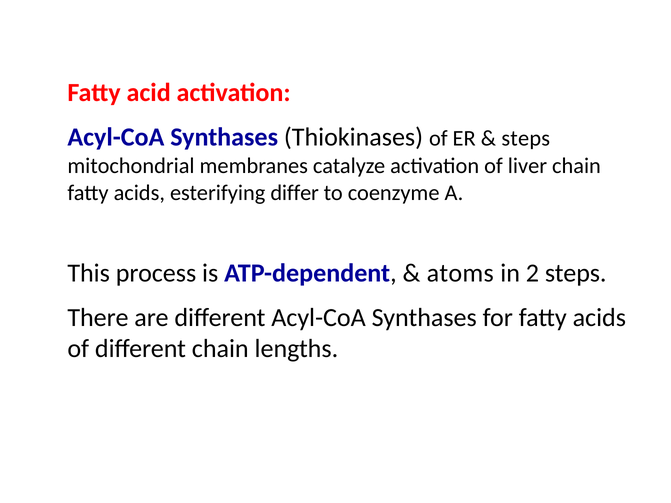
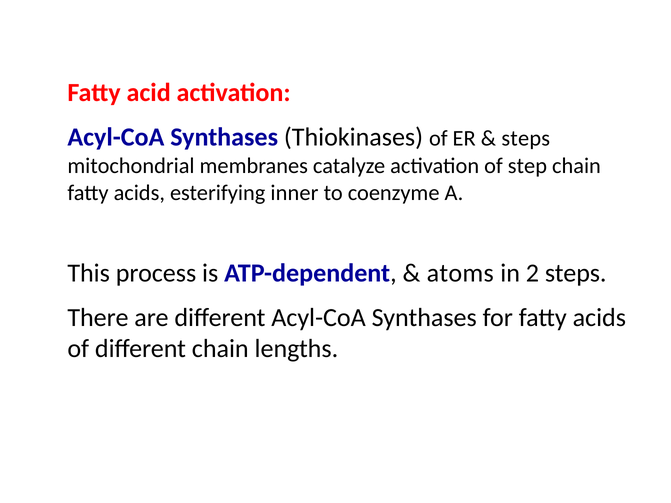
liver: liver -> step (527, 166)
differ: differ -> inner (294, 193)
